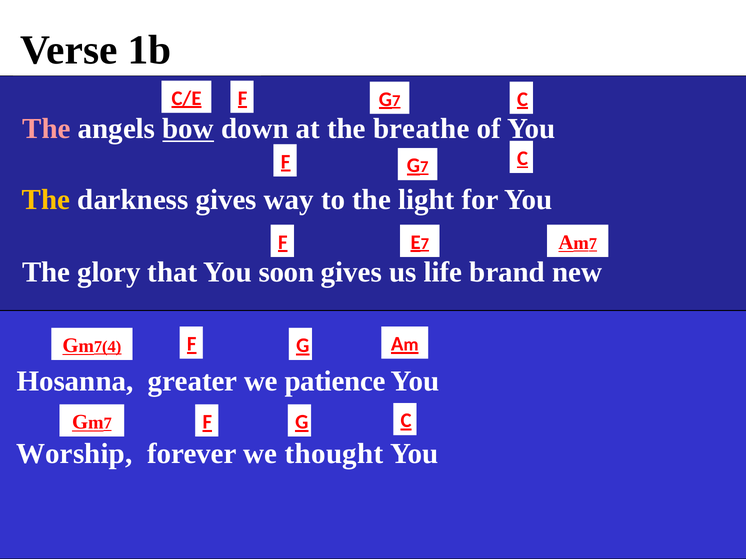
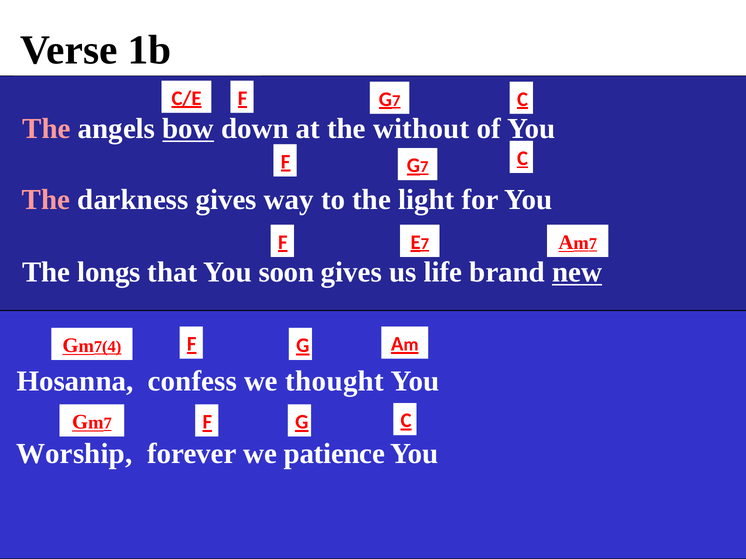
breathe: breathe -> without (421, 129)
The colour: yellow -> pink (46, 200)
glory: glory -> longs (109, 273)
new underline: none -> present (577, 273)
greater: greater -> confess (192, 382)
patience: patience -> thought (335, 382)
thought: thought -> patience (334, 454)
